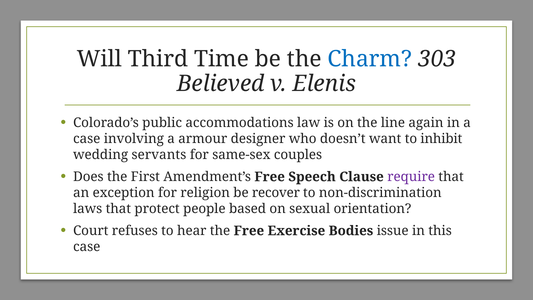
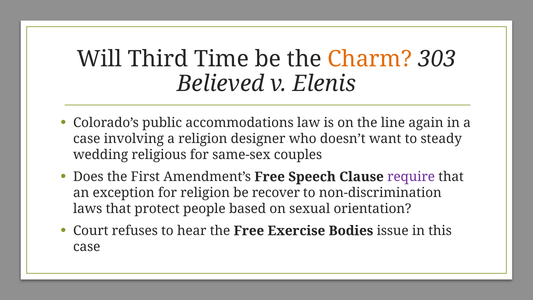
Charm colour: blue -> orange (370, 59)
a armour: armour -> religion (203, 139)
inhibit: inhibit -> steady (441, 139)
servants: servants -> religious (159, 155)
